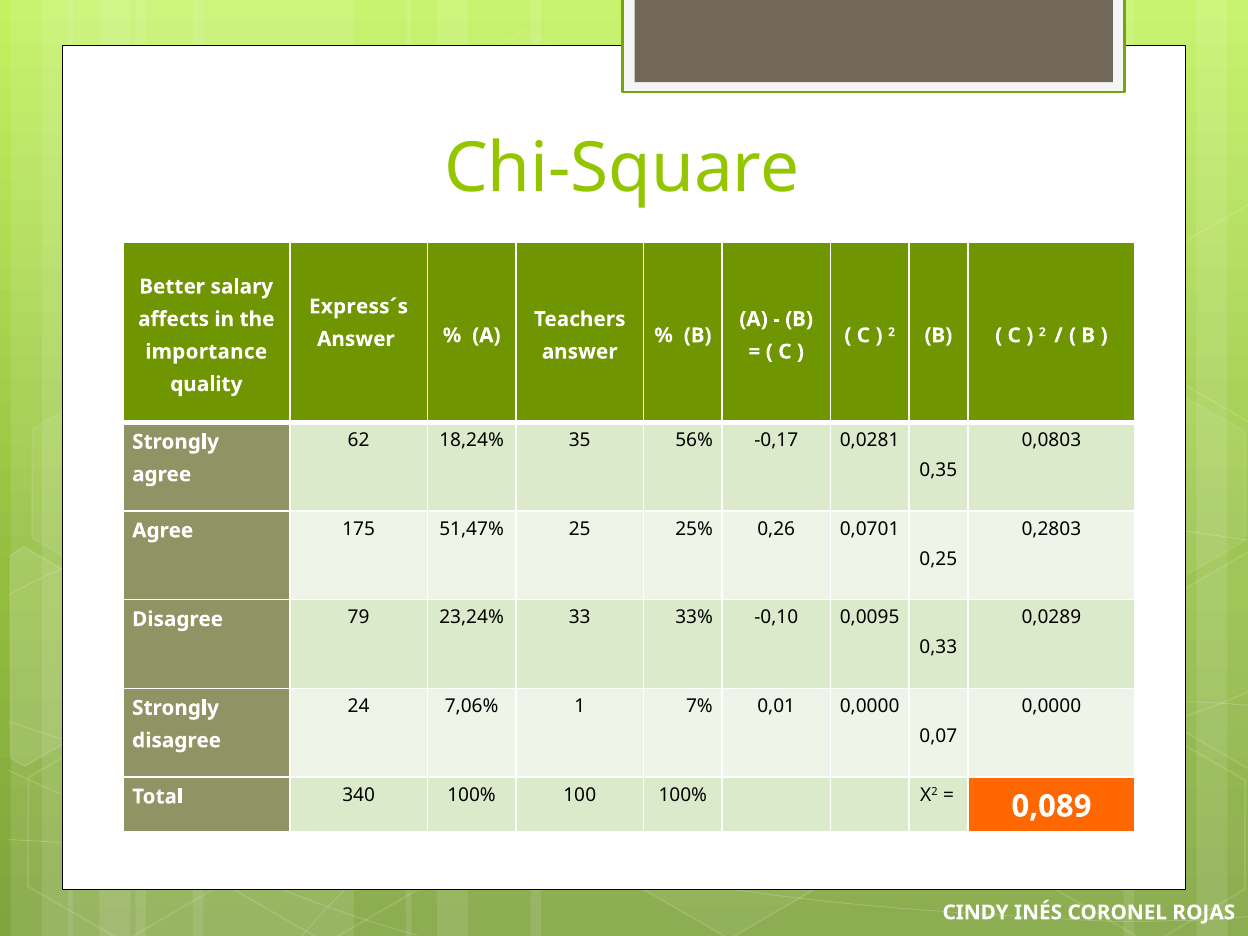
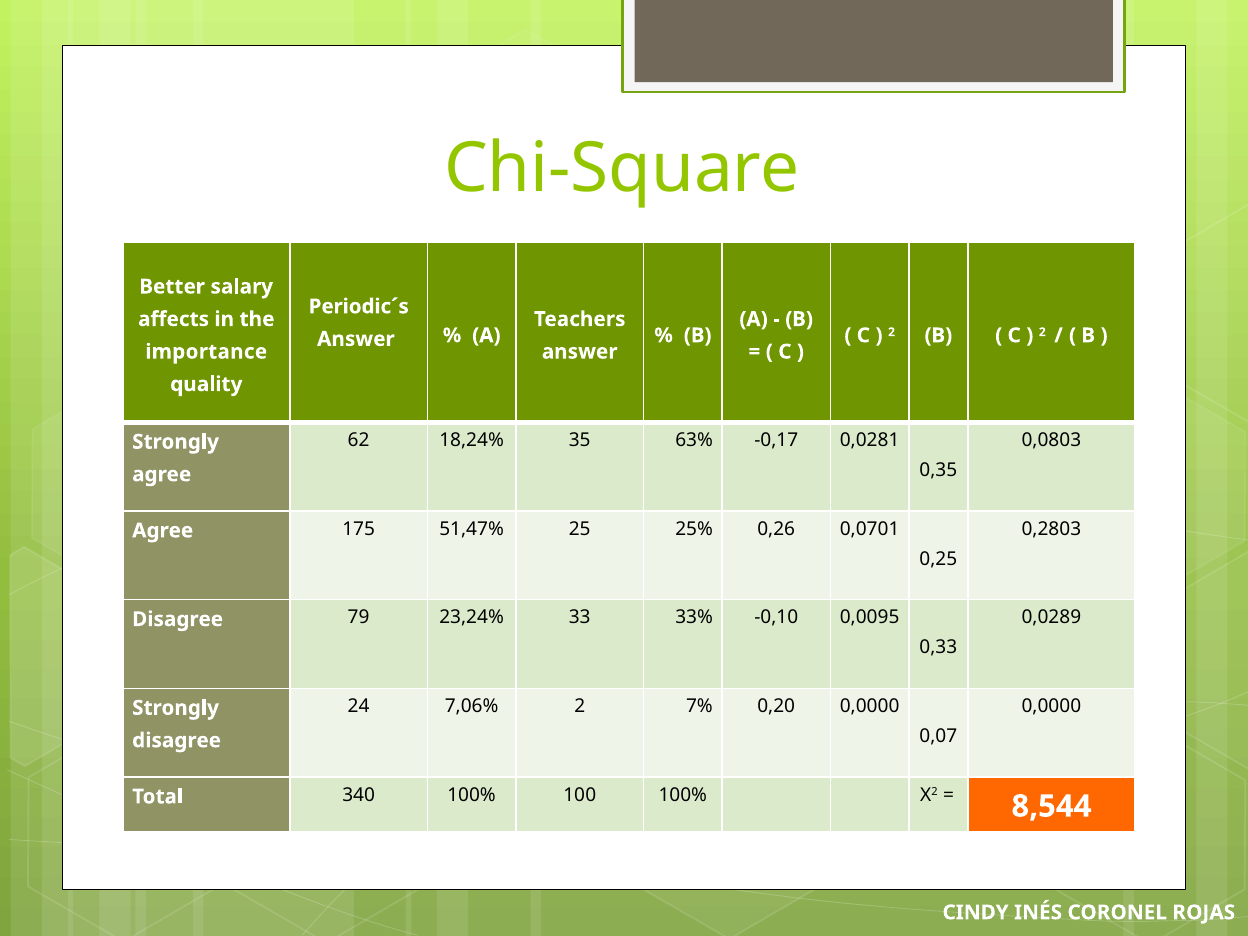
Express´s: Express´s -> Periodic´s (359, 307)
56%: 56% -> 63% (694, 440)
7,06% 1: 1 -> 2 (580, 706)
0,01: 0,01 -> 0,20 (776, 706)
0,089: 0,089 -> 8,544 (1051, 806)
